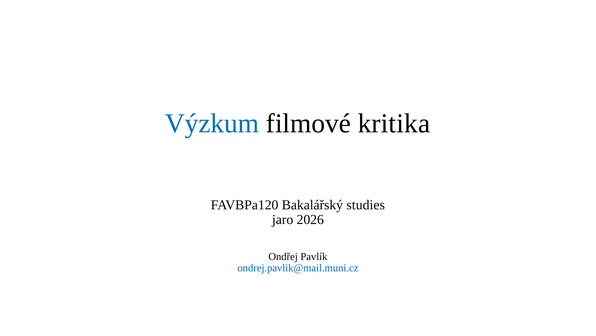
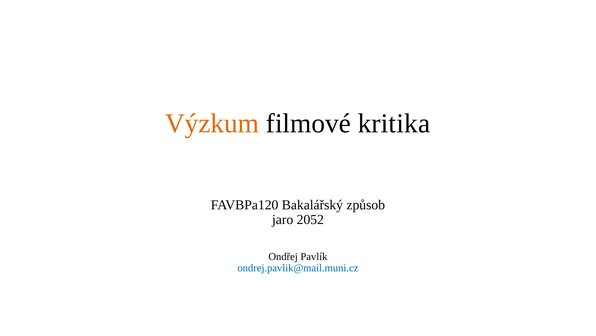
Výzkum colour: blue -> orange (212, 123)
studies: studies -> způsob (366, 204)
2026: 2026 -> 2052 (310, 219)
